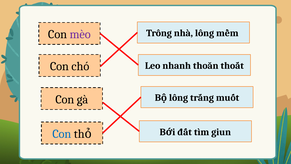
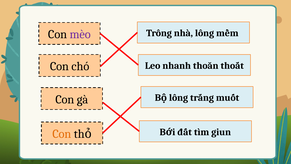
Con colour: blue -> orange (62, 134)
